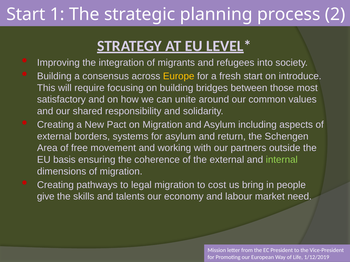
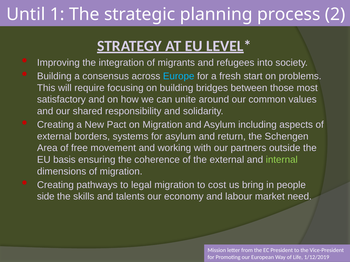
Start: Start -> Until (26, 14)
Europe colour: yellow -> light blue (179, 76)
introduce: introduce -> problems (300, 76)
give: give -> side (46, 197)
